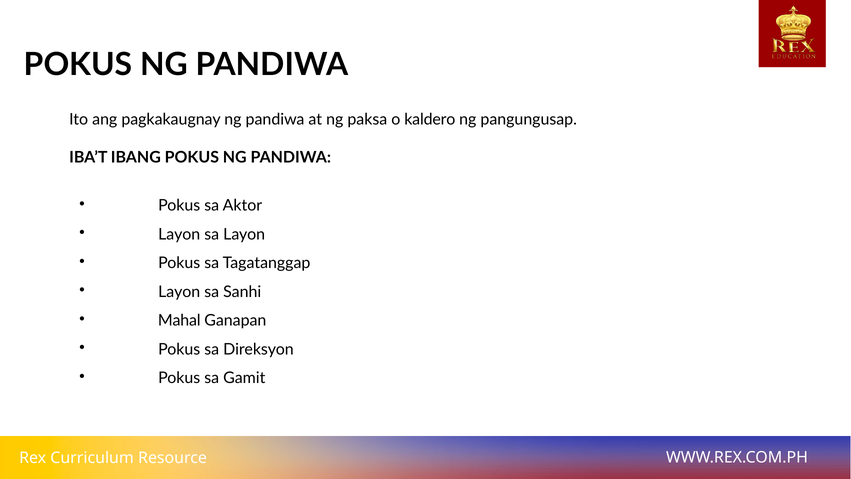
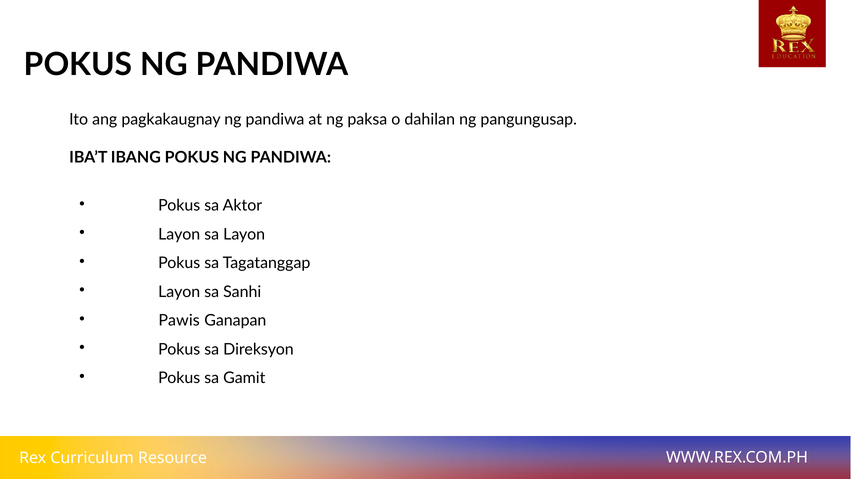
kaldero: kaldero -> dahilan (430, 119)
Mahal: Mahal -> Pawis (179, 320)
